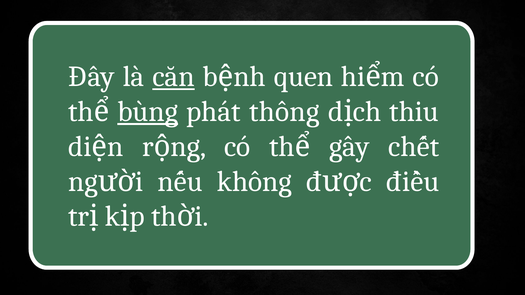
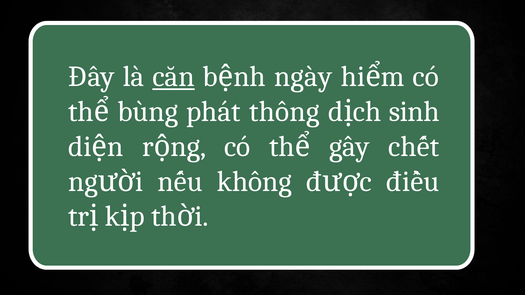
quen: quen -> ngày (303, 77)
bùng underline: present -> none (148, 112)
thiu: thiu -> sinh (414, 112)
